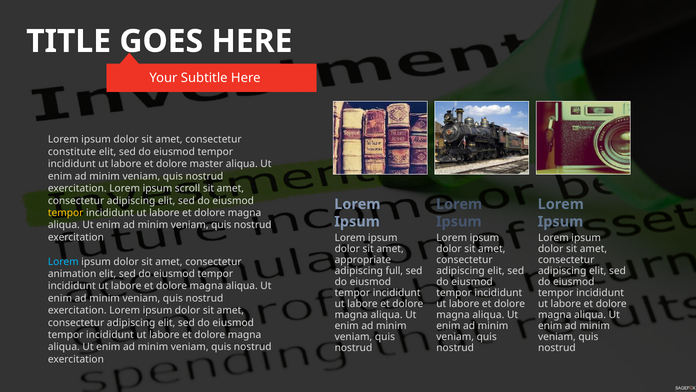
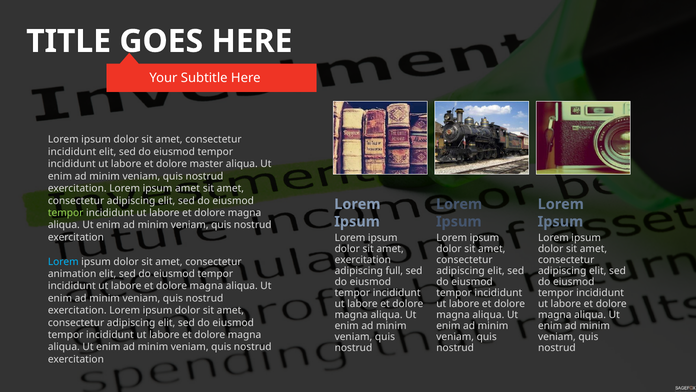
constitute: constitute -> incididunt (72, 152)
ipsum scroll: scroll -> amet (188, 188)
tempor colour: yellow -> light green (66, 213)
appropriate: appropriate -> exercitation (363, 259)
